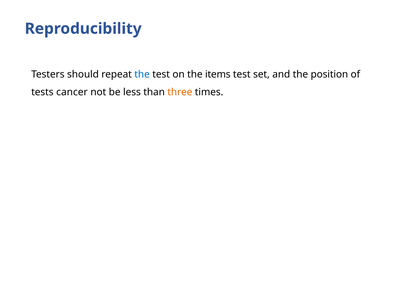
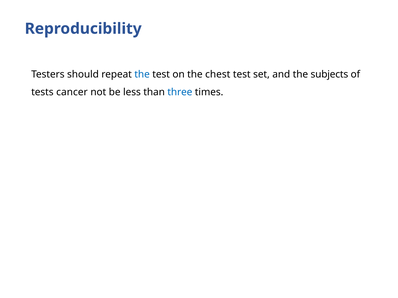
items: items -> chest (218, 74)
position: position -> subjects (329, 74)
three colour: orange -> blue (180, 92)
